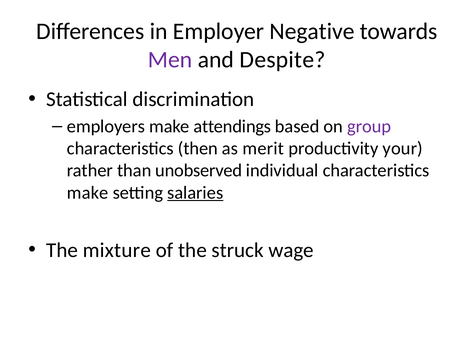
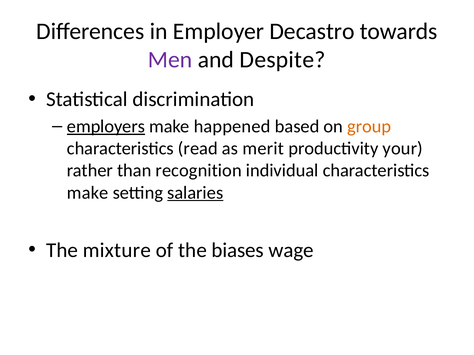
Negative: Negative -> Decastro (312, 31)
employers underline: none -> present (106, 127)
attendings: attendings -> happened (232, 127)
group colour: purple -> orange (369, 127)
then: then -> read (198, 149)
unobserved: unobserved -> recognition (199, 171)
struck: struck -> biases (238, 251)
